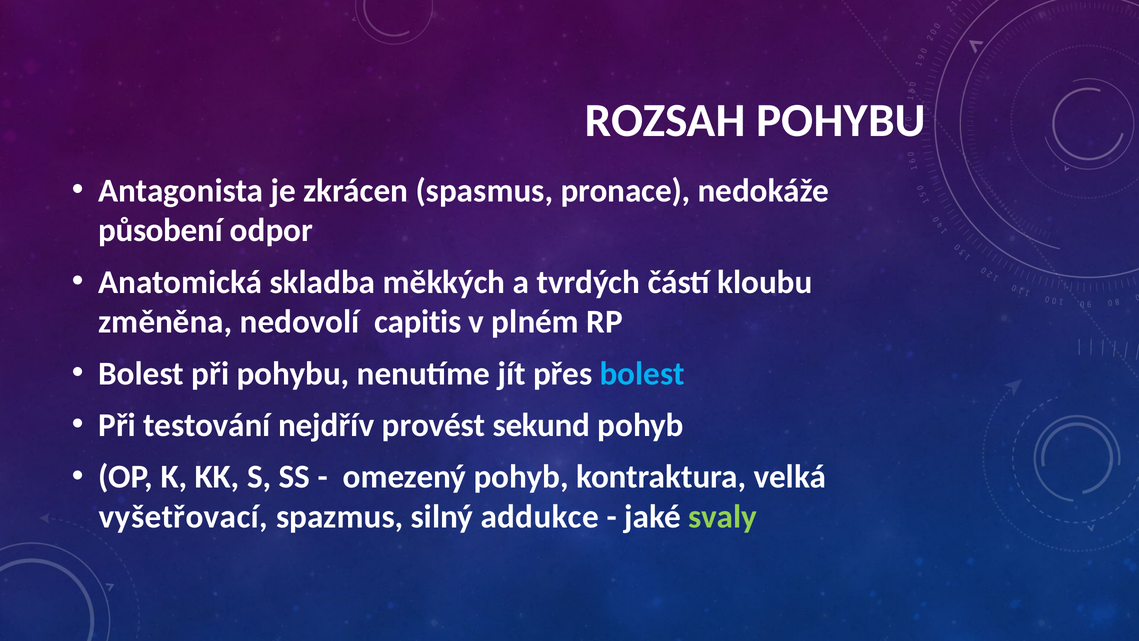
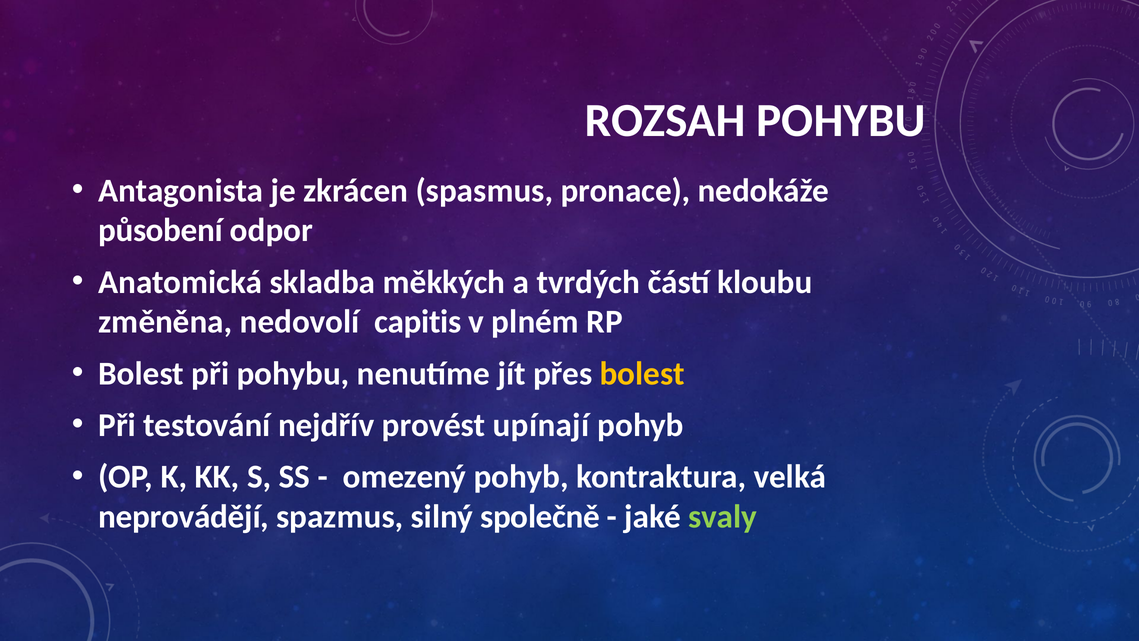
bolest colour: light blue -> yellow (642, 373)
sekund: sekund -> upínají (541, 425)
vyšetřovací: vyšetřovací -> neprovádějí (184, 516)
addukce: addukce -> společně (540, 516)
